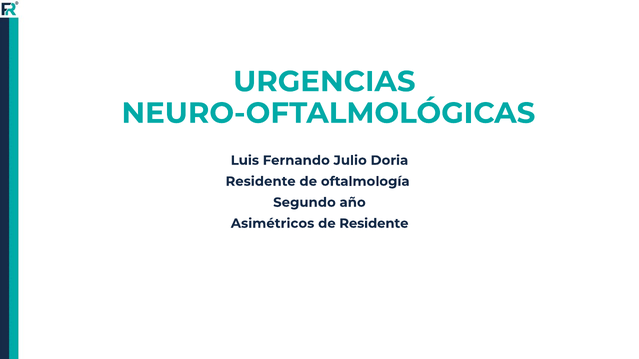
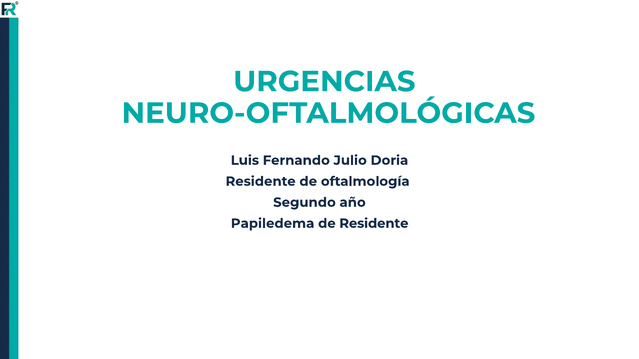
Asimétricos: Asimétricos -> Papiledema (273, 224)
